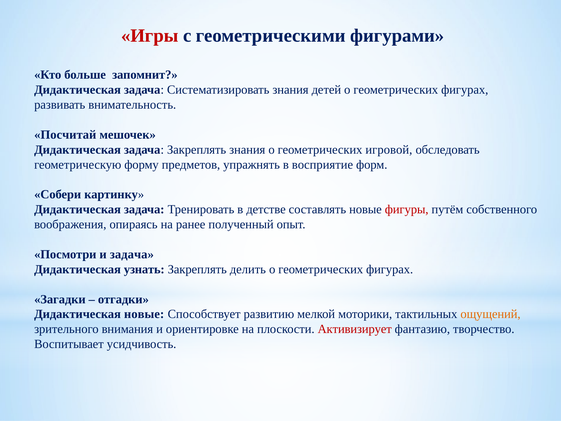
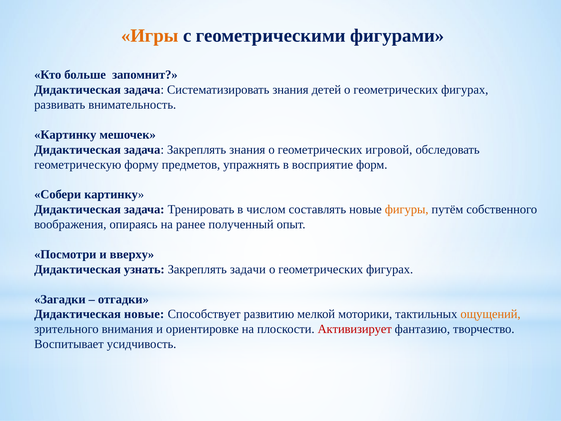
Игры colour: red -> orange (150, 36)
Посчитай: Посчитай -> Картинку (65, 135)
детстве: детстве -> числом (266, 209)
фигуры colour: red -> orange (407, 209)
и задача: задача -> вверху (132, 254)
делить: делить -> задачи (248, 269)
